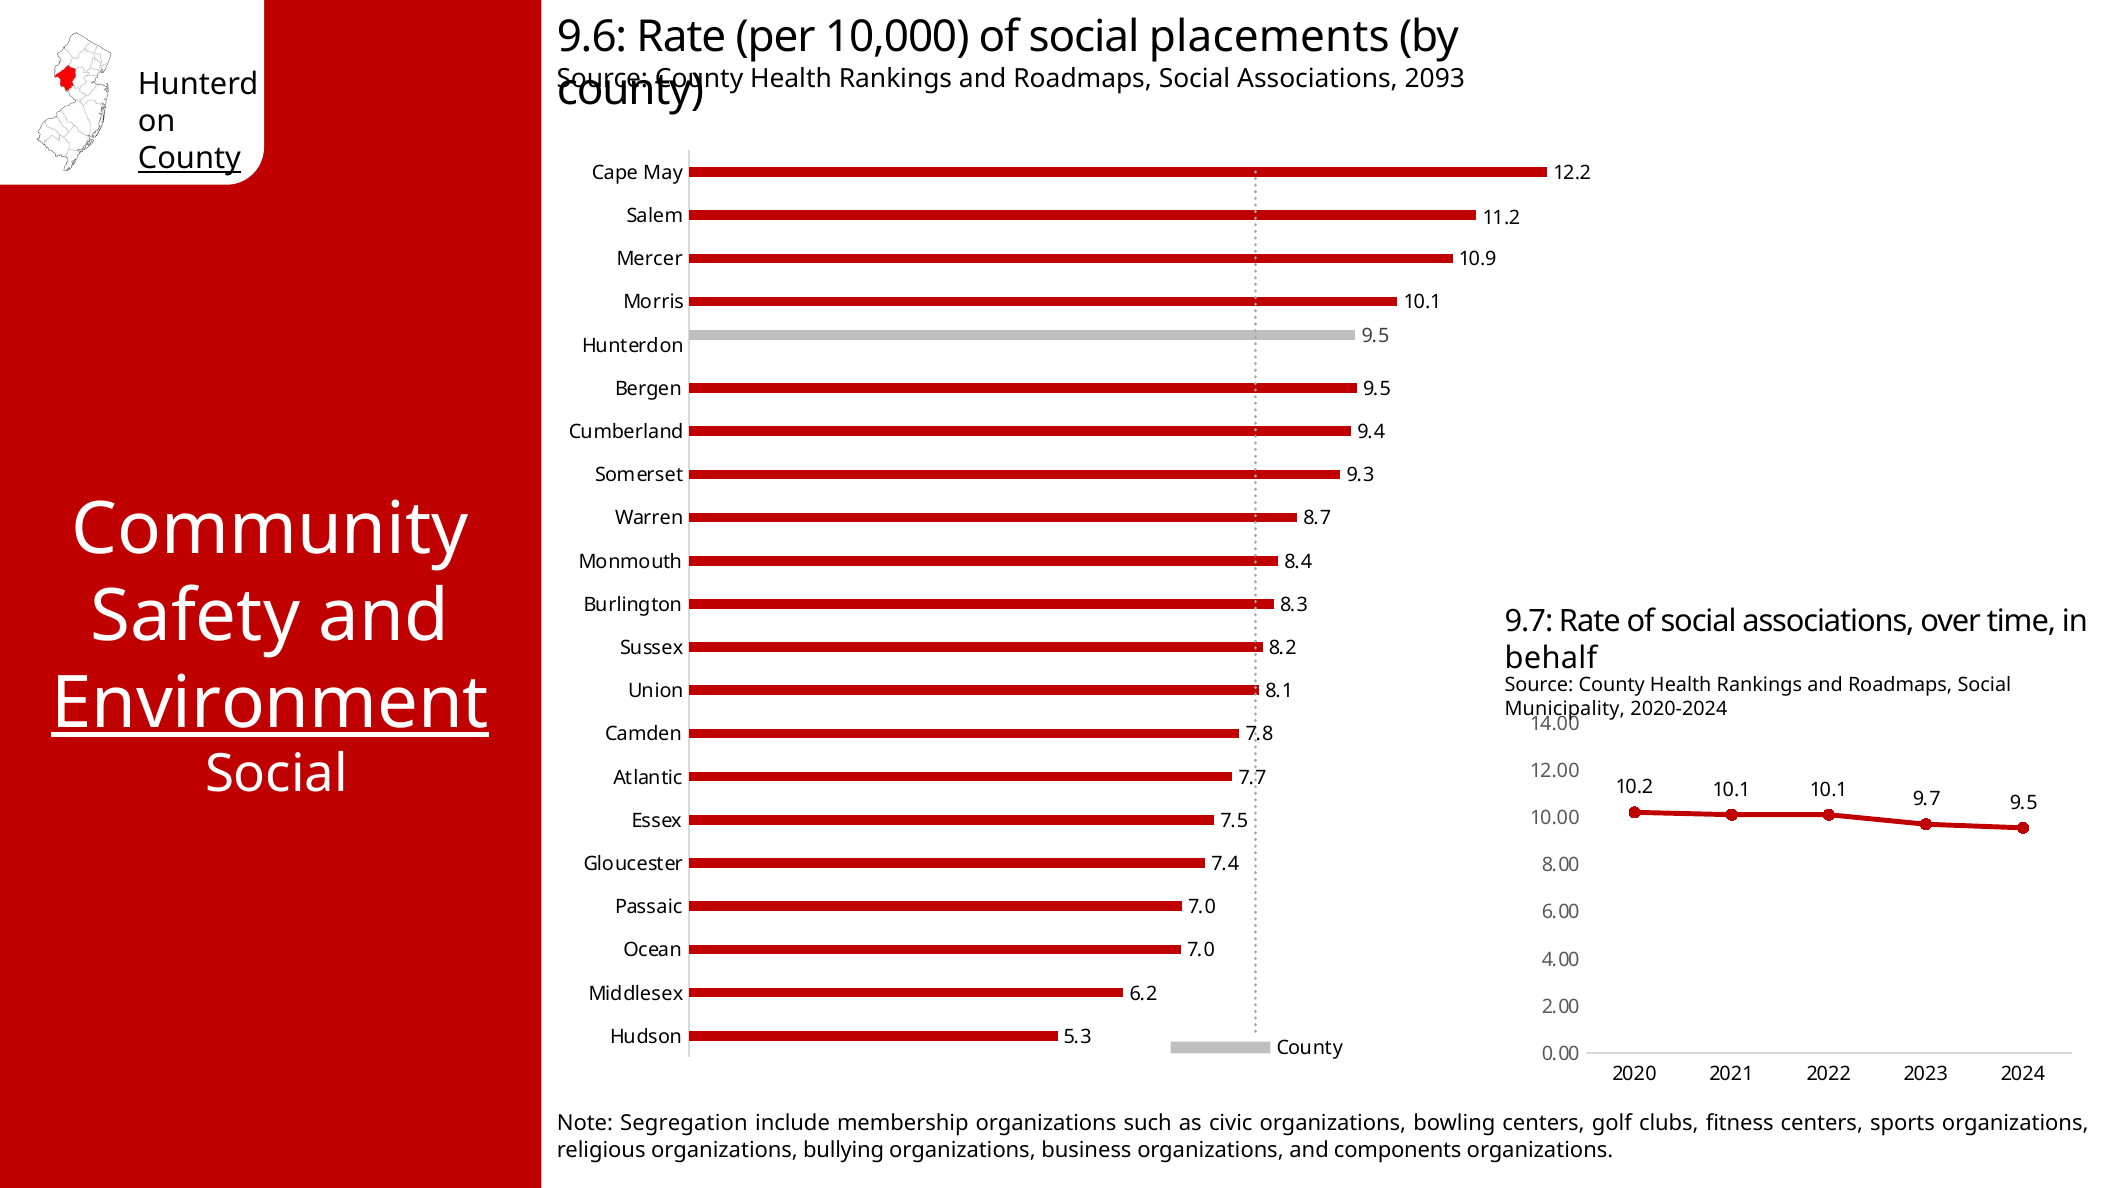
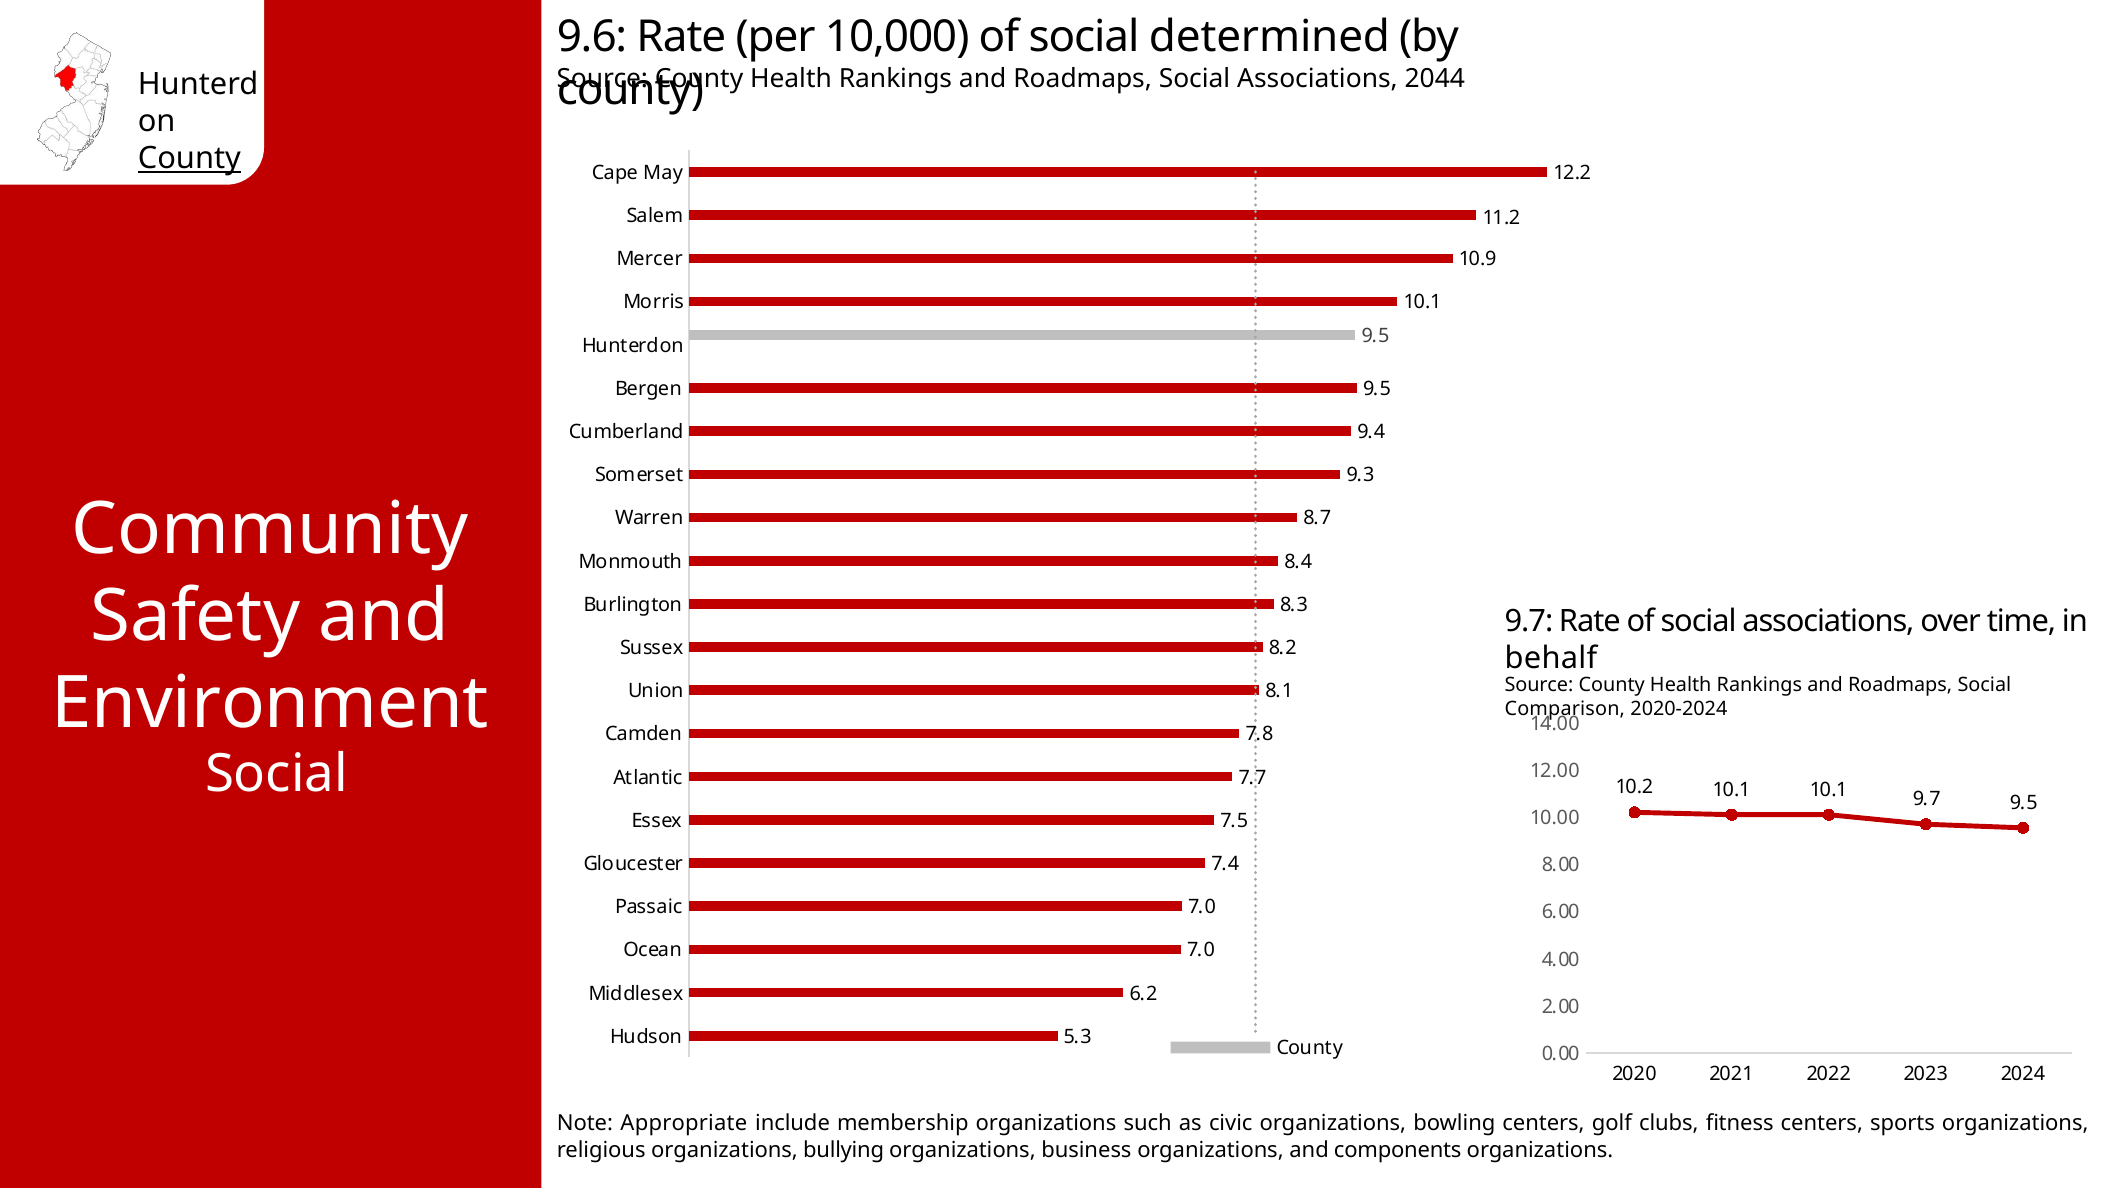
placements: placements -> determined (1270, 37)
2093: 2093 -> 2044 (1435, 78)
Environment underline: present -> none (270, 704)
Municipality: Municipality -> Comparison (1565, 709)
Segregation: Segregation -> Appropriate (684, 1124)
